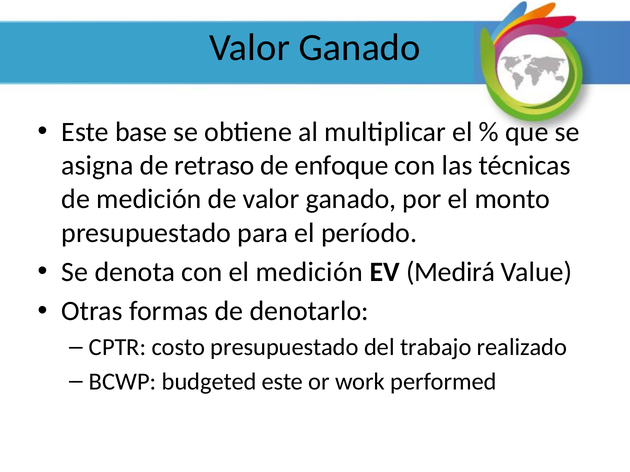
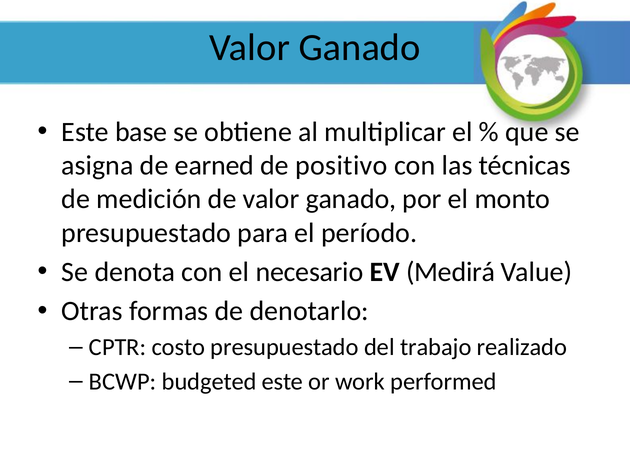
retraso: retraso -> earned (214, 166)
enfoque: enfoque -> positivo (341, 166)
el medición: medición -> necesario (309, 272)
